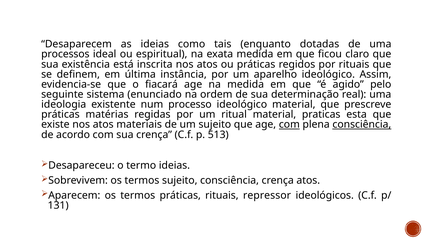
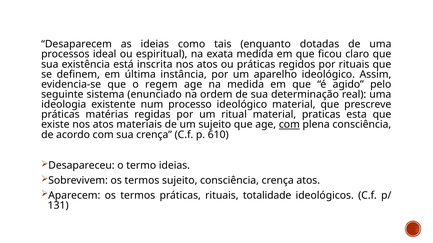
fiacará: fiacará -> regem (161, 85)
consciência underline: present -> none (362, 125)
513: 513 -> 610 (218, 135)
repressor: repressor -> totalidade (267, 196)
